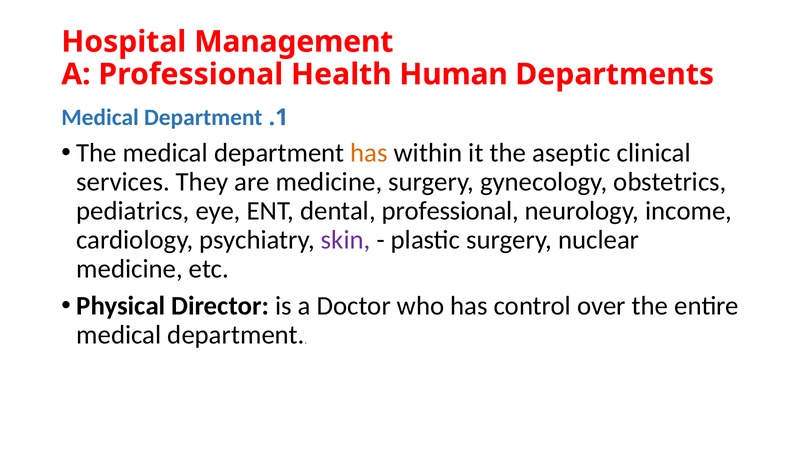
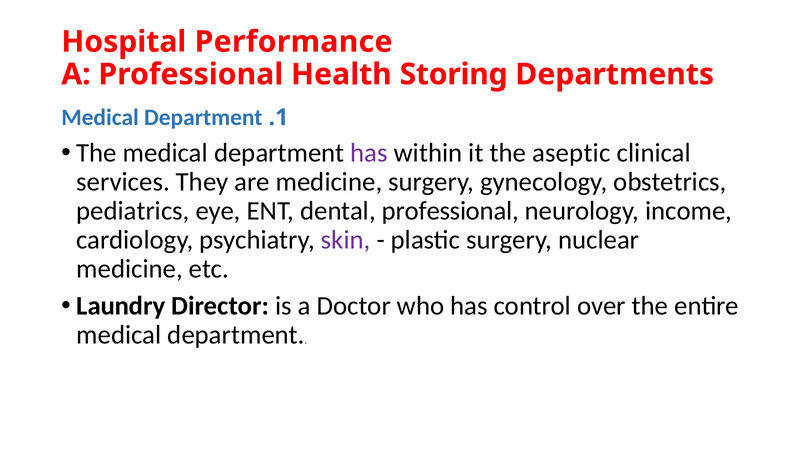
Management: Management -> Performance (294, 42)
Human: Human -> Storing (454, 74)
has colour: orange -> purple (369, 153)
Physical: Physical -> Laundry (121, 306)
